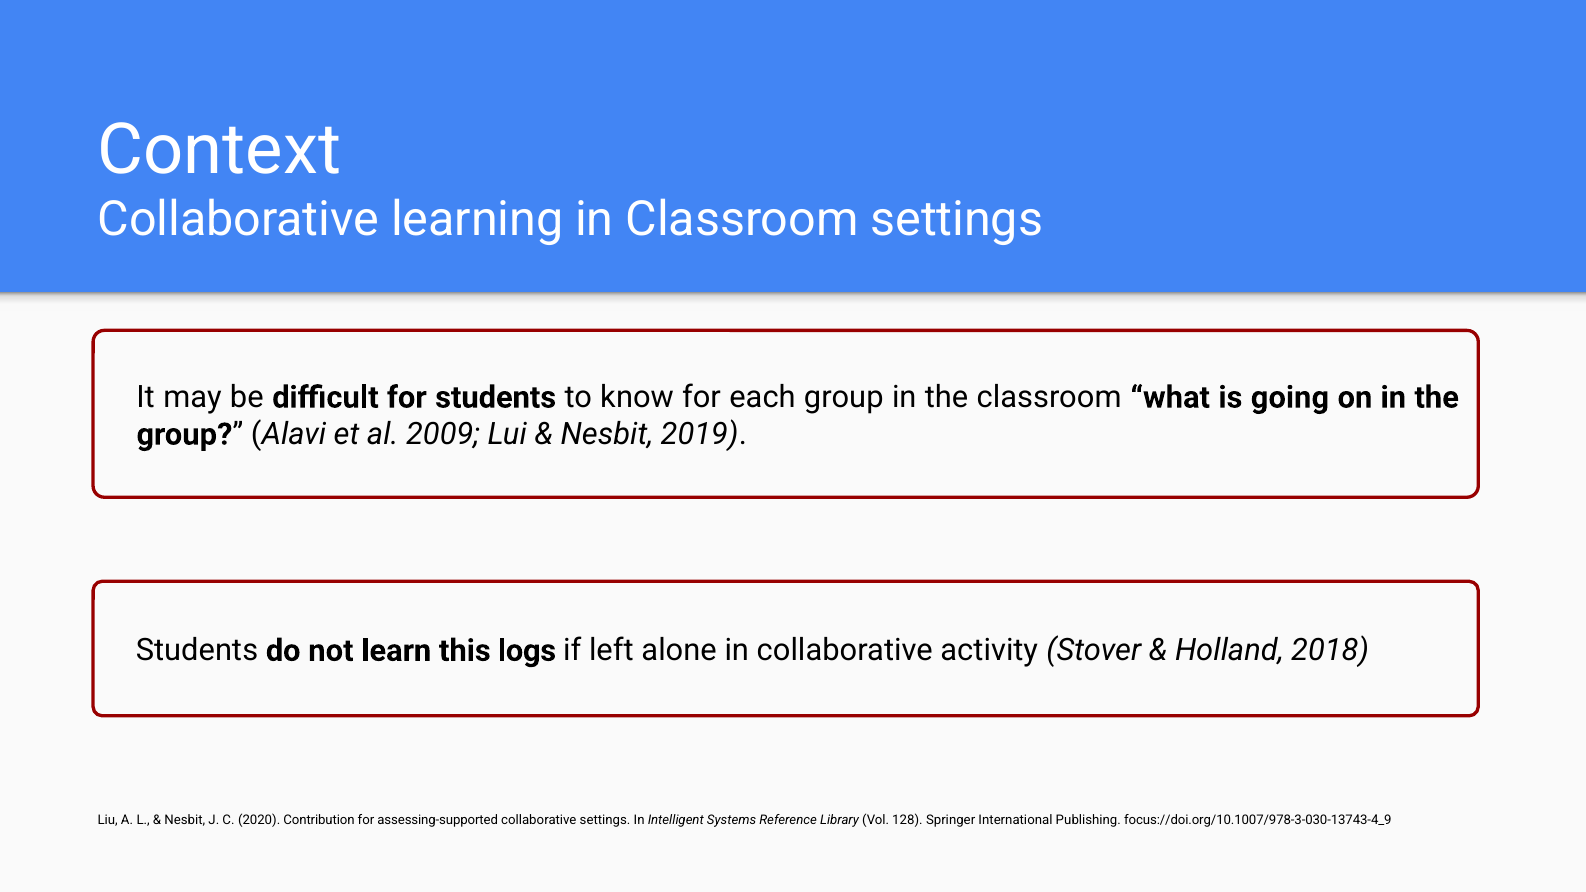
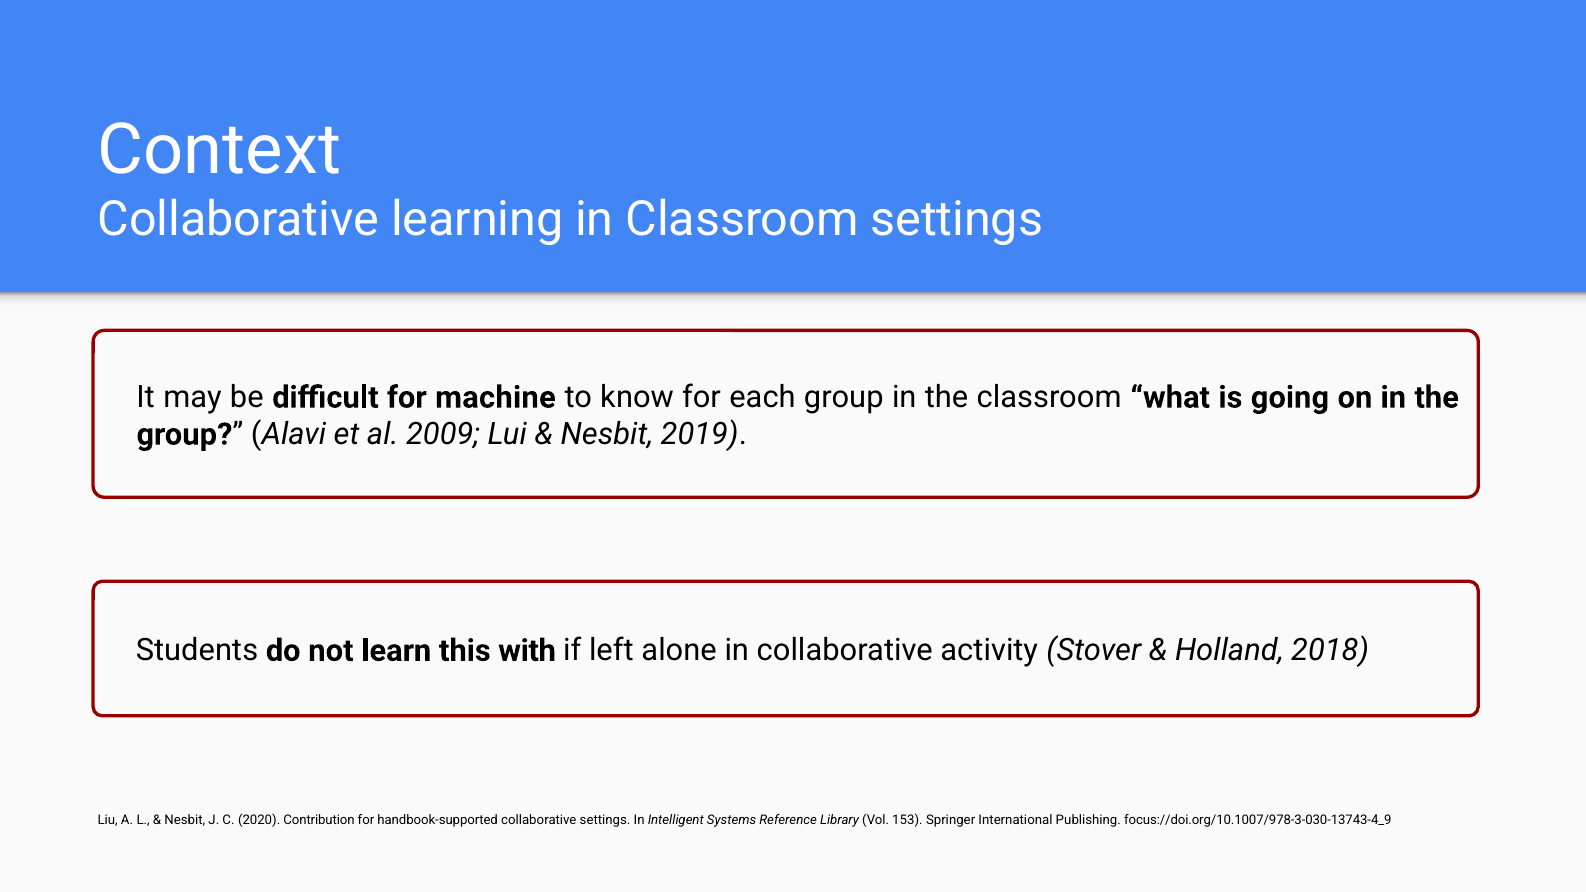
for students: students -> machine (495, 397)
logs: logs -> with (527, 651)
assessing-supported: assessing-supported -> handbook-supported (438, 820)
128: 128 -> 153 (907, 820)
